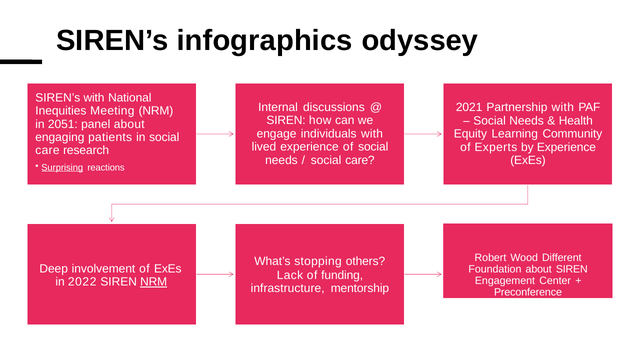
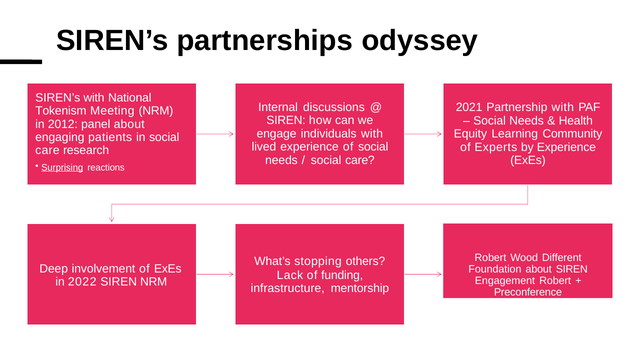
infographics: infographics -> partnerships (265, 41)
Inequities: Inequities -> Tokenism (61, 111)
2051: 2051 -> 2012 (63, 124)
Engagement Center: Center -> Robert (555, 281)
NRM underline: present -> none (154, 282)
